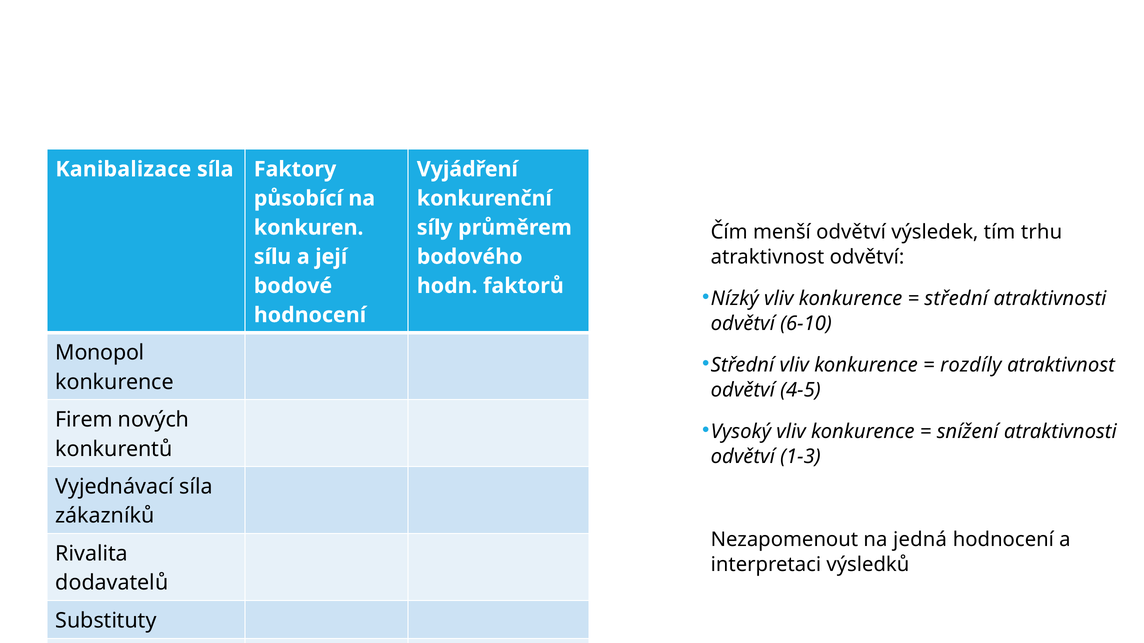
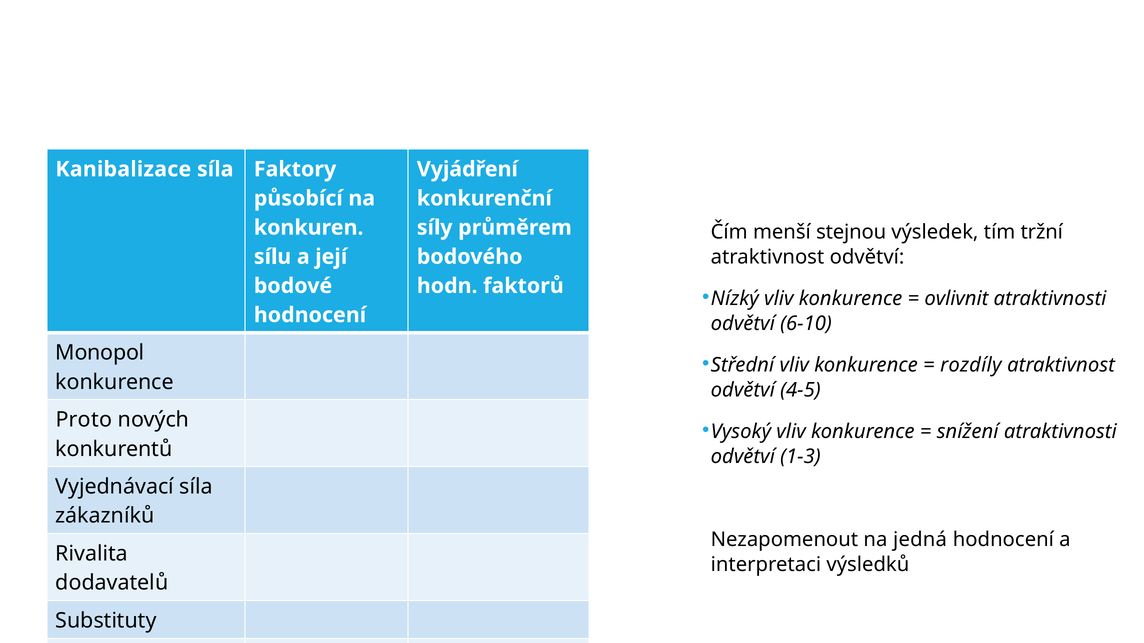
menší odvětví: odvětví -> stejnou (851, 232)
trhu: trhu -> tržní (1042, 232)
střední: střední -> ovlivnit (956, 299)
Firem: Firem -> Proto (84, 420)
